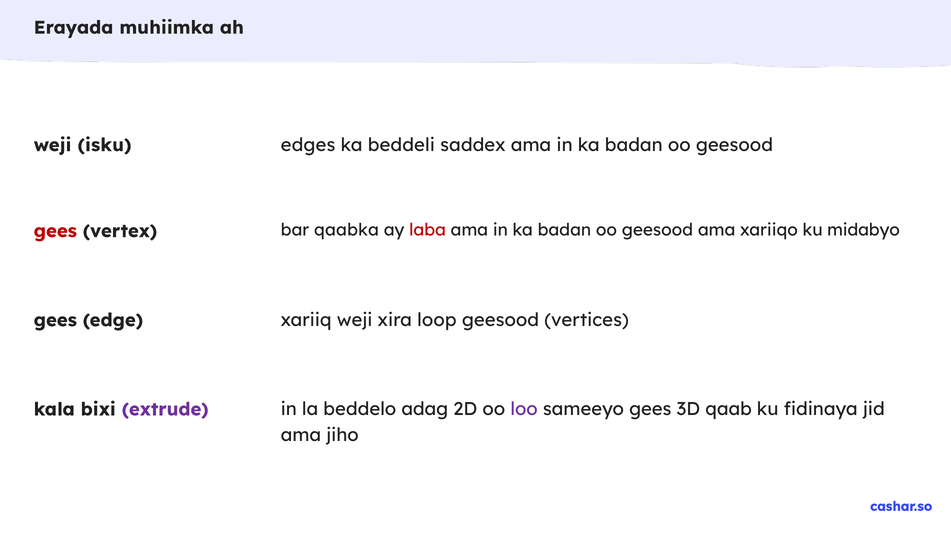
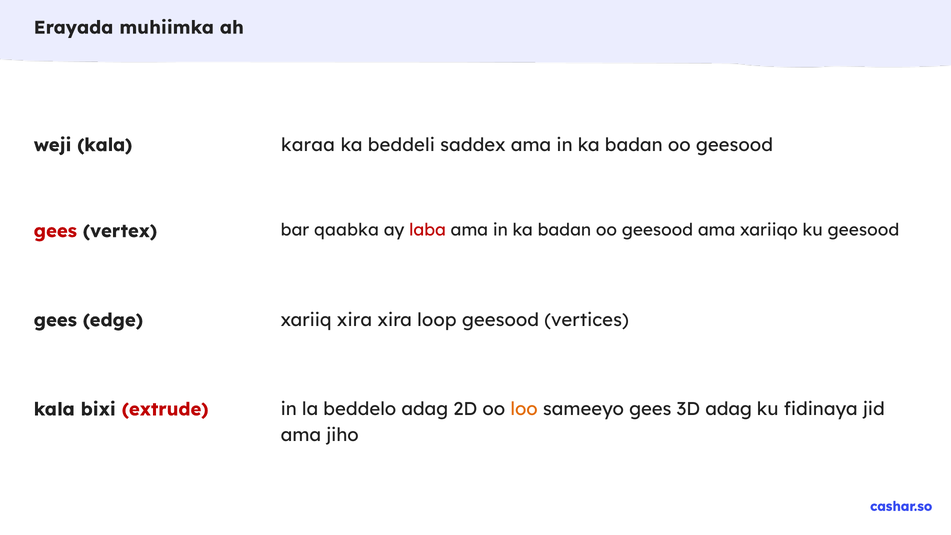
weji isku: isku -> kala (105, 145)
edges: edges -> karaa (308, 145)
ku midabyo: midabyo -> geesood (863, 230)
xariiq weji: weji -> xira (355, 320)
extrude colour: purple -> red (165, 409)
loo colour: purple -> orange (524, 409)
3D qaab: qaab -> adag (729, 409)
